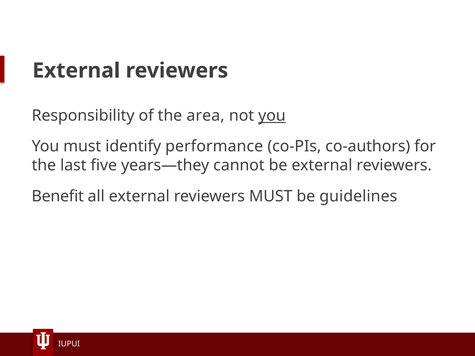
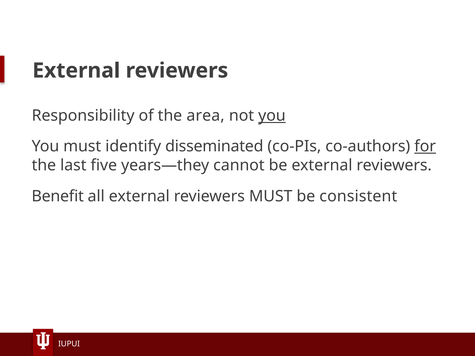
performance: performance -> disseminated (214, 147)
for underline: none -> present (425, 147)
guidelines: guidelines -> consistent (358, 196)
